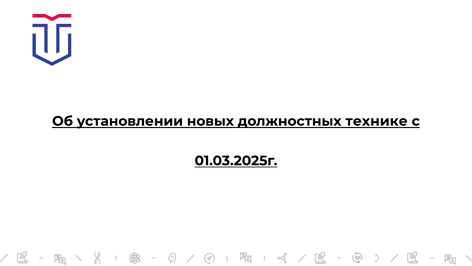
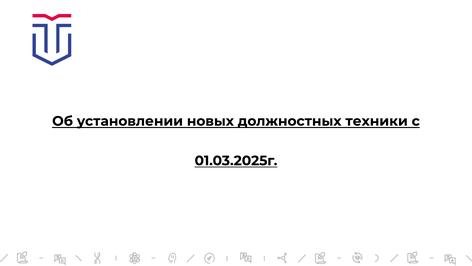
технике: технике -> техники (377, 121)
